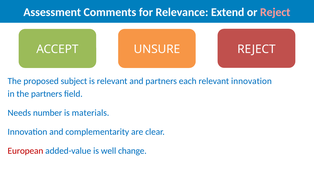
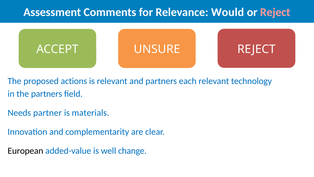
Extend: Extend -> Would (228, 12)
subject: subject -> actions (74, 81)
relevant innovation: innovation -> technology (252, 81)
number: number -> partner (47, 113)
European colour: red -> black (25, 151)
